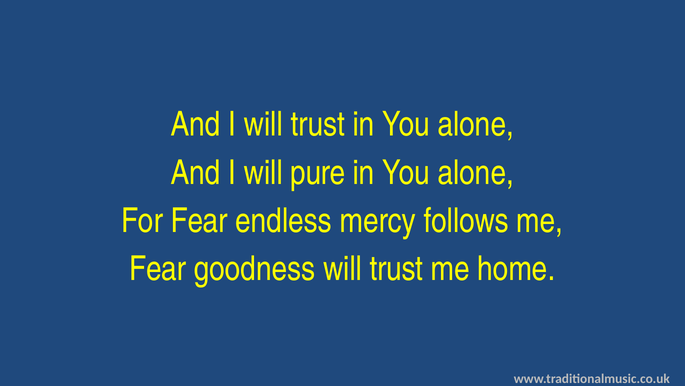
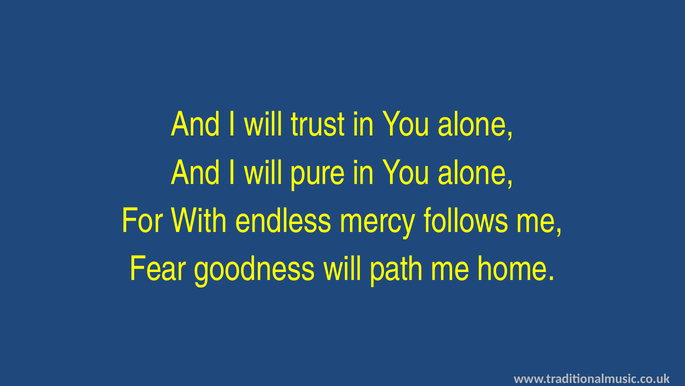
For Fear: Fear -> With (199, 220)
goodness will trust: trust -> path (397, 268)
